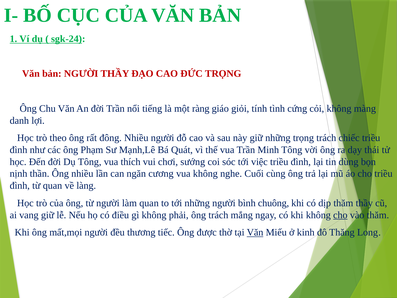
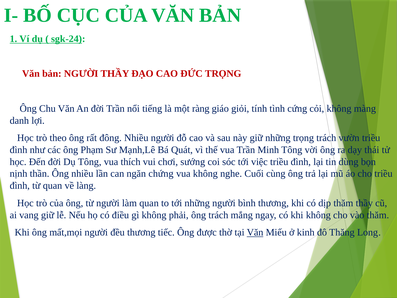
chiếc: chiếc -> vườn (349, 138)
cương: cương -> chứng (161, 174)
bình chuông: chuông -> thương (273, 203)
cho underline: present -> none (340, 215)
